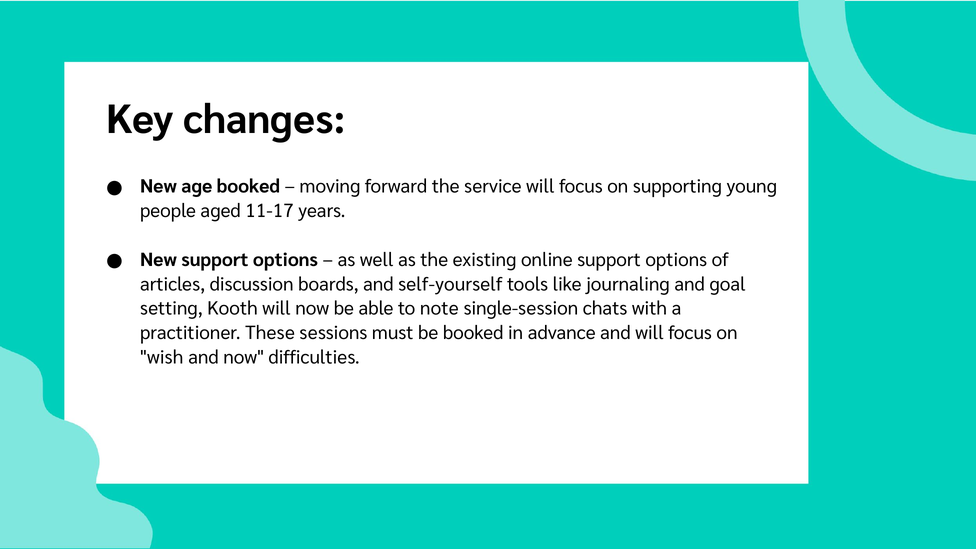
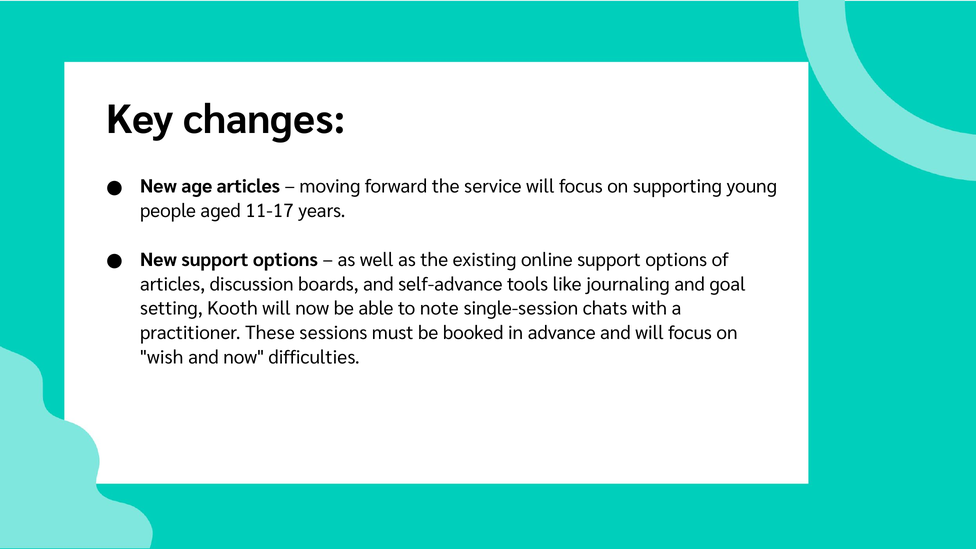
age booked: booked -> articles (248, 187)
self-yourself: self-yourself -> self-advance (450, 284)
